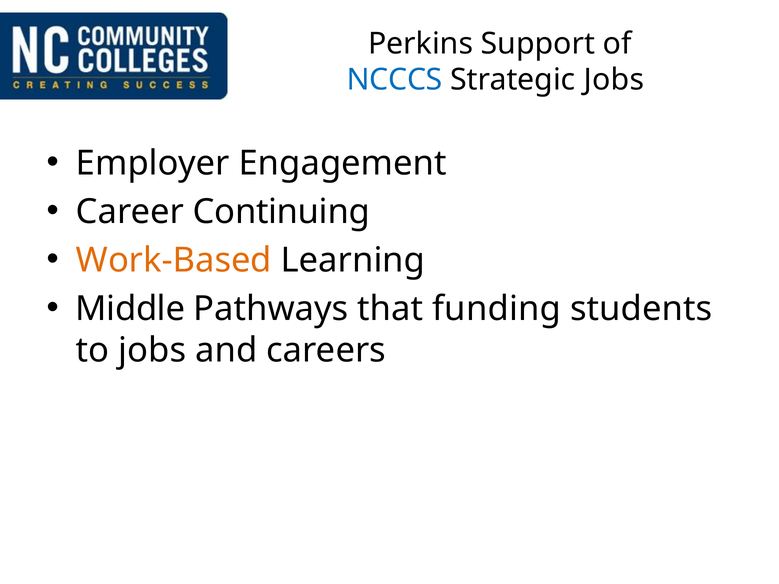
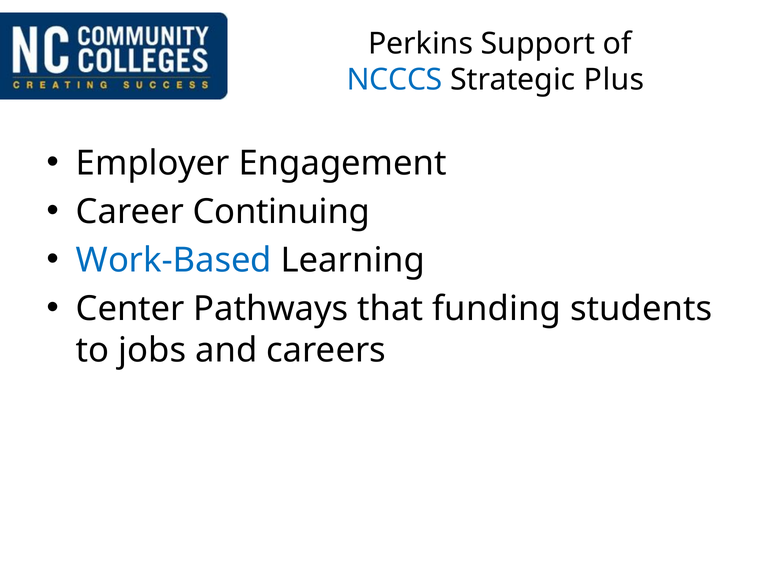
Strategic Jobs: Jobs -> Plus (614, 80)
Work-Based colour: orange -> blue (174, 260)
Middle: Middle -> Center (130, 309)
